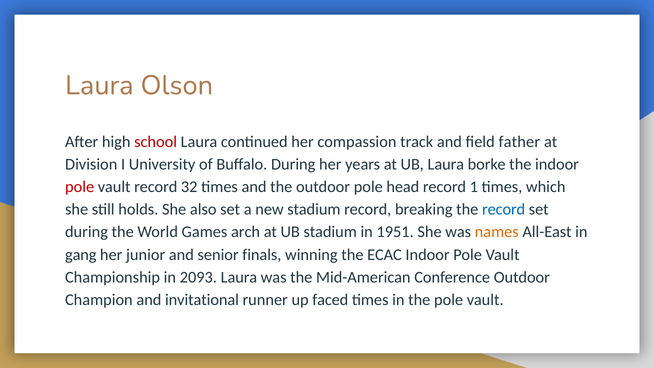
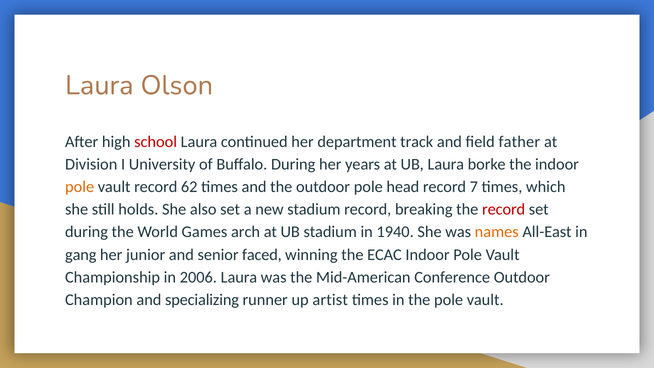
compassion: compassion -> department (357, 142)
pole colour: red -> orange (80, 187)
32: 32 -> 62 (189, 187)
1: 1 -> 7 (474, 187)
record colour: blue -> red (504, 209)
1951: 1951 -> 1940 (395, 232)
finals: finals -> faced (262, 255)
2093: 2093 -> 2006 (198, 277)
invitational: invitational -> specializing (202, 300)
faced: faced -> artist (330, 300)
